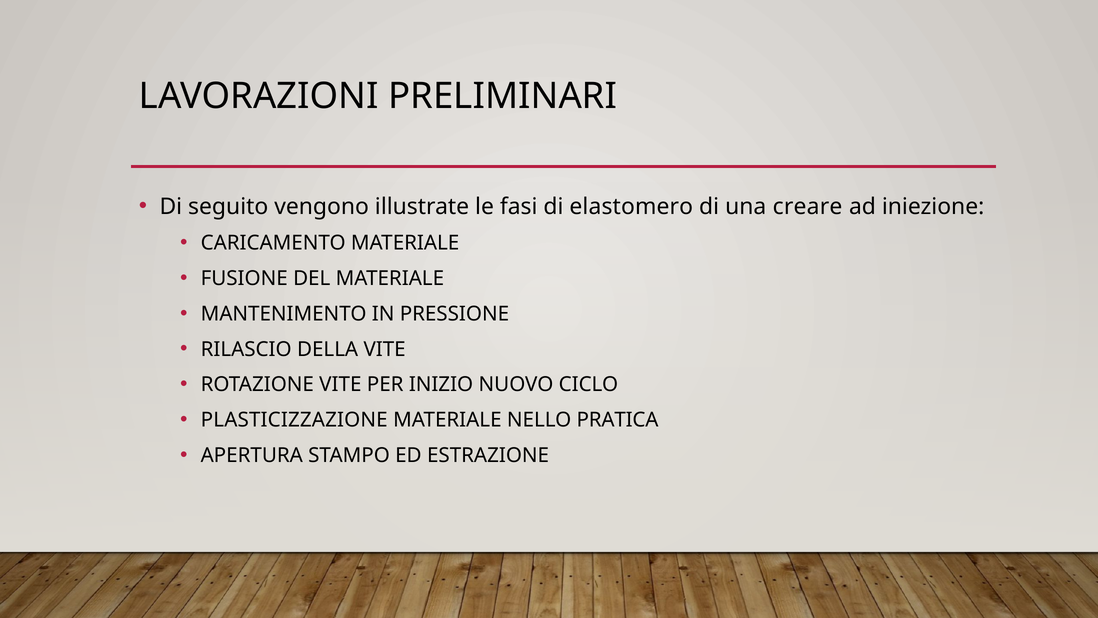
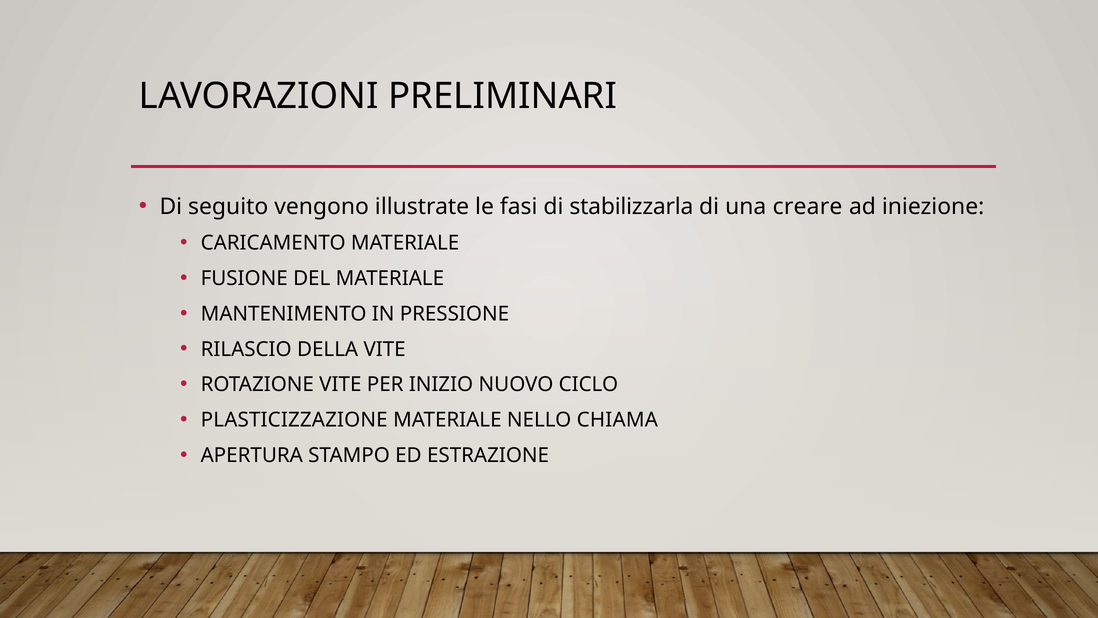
elastomero: elastomero -> stabilizzarla (631, 206)
PRATICA: PRATICA -> CHIAMA (617, 420)
